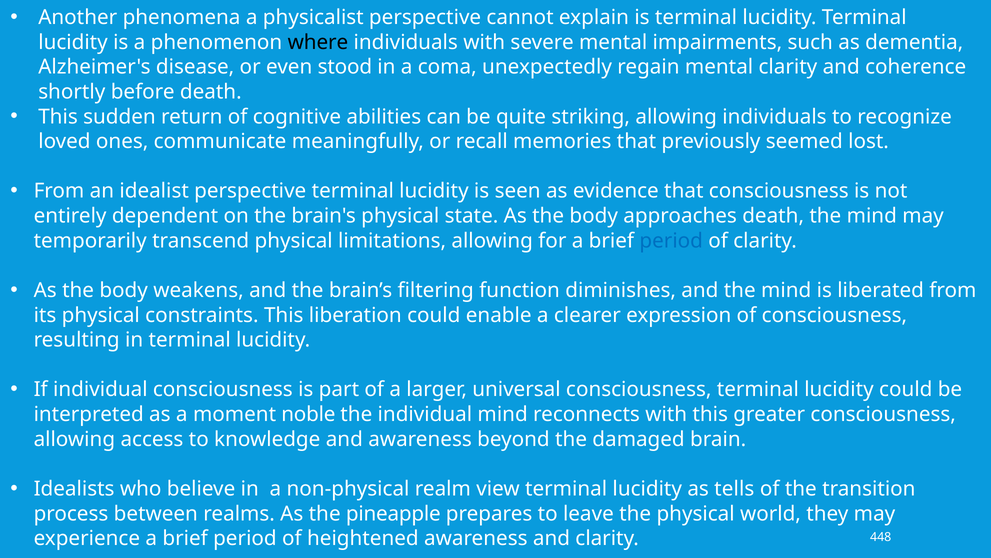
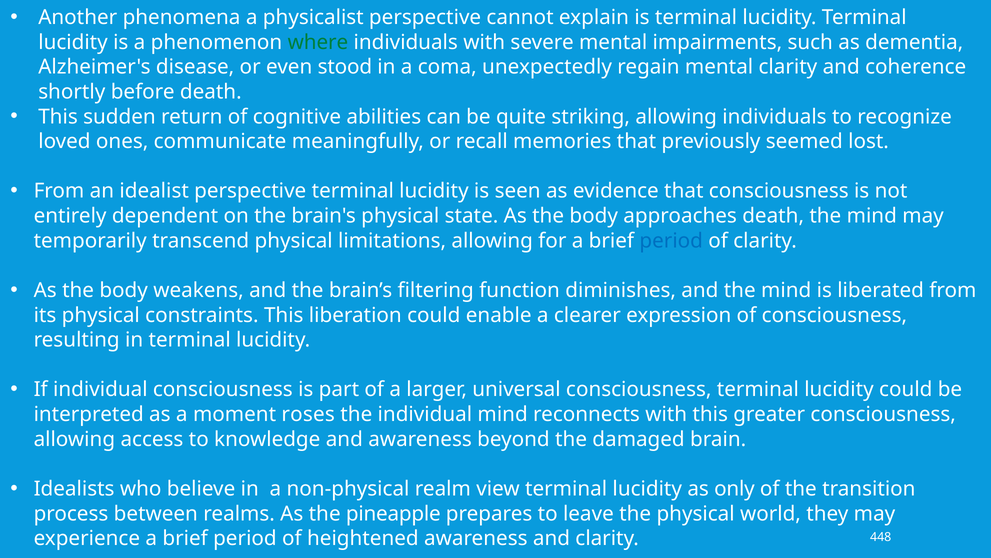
where colour: black -> green (318, 42)
noble: noble -> roses (308, 414)
tells: tells -> only (734, 488)
